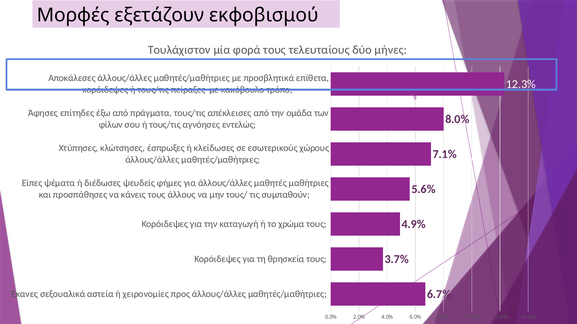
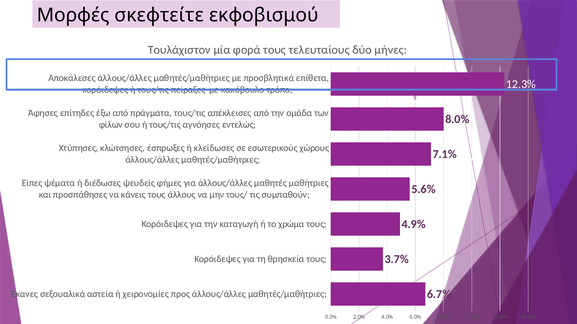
εξετάζουν: εξετάζουν -> σκεφτείτε (159, 15)
